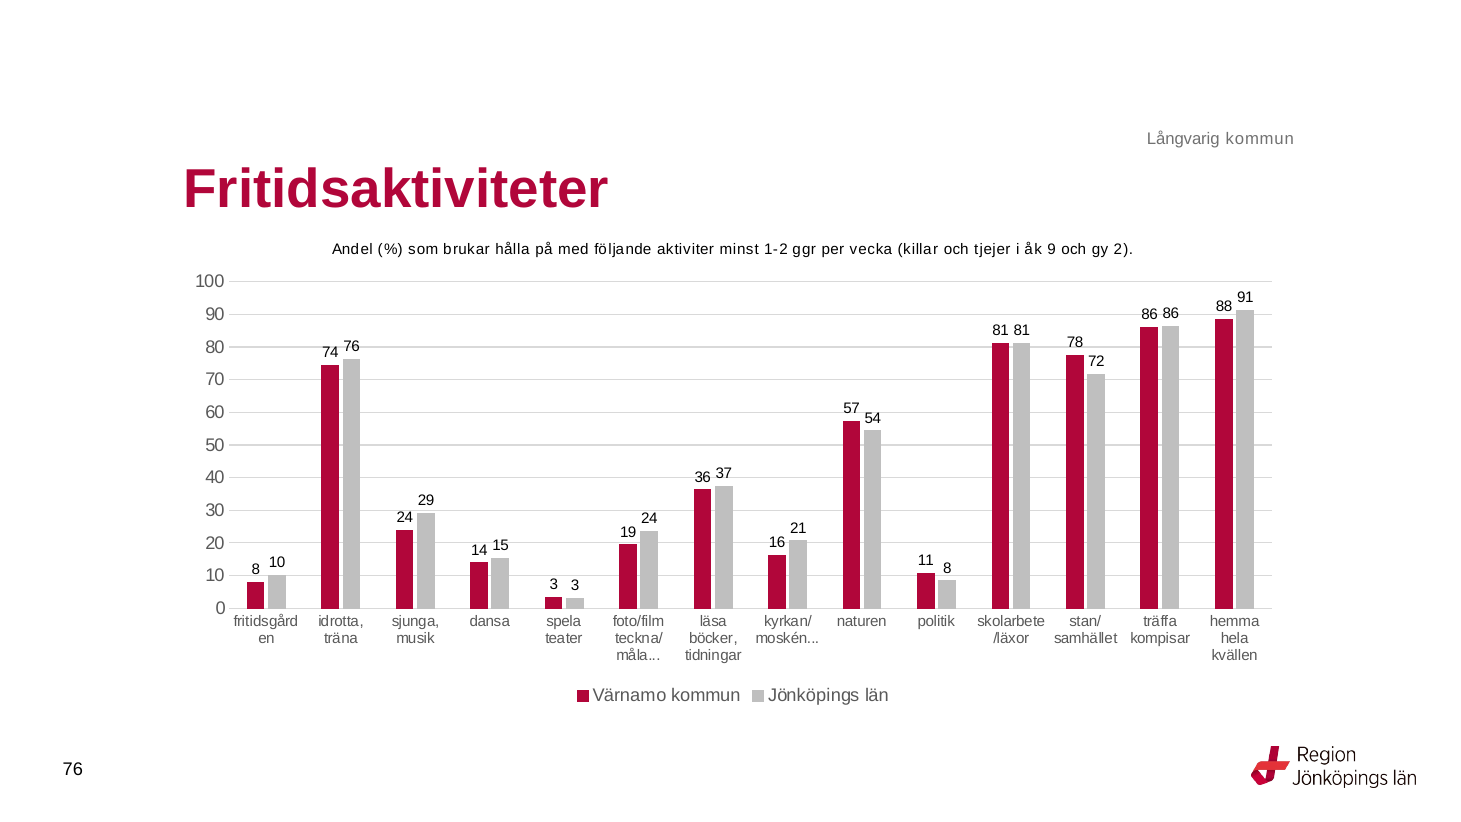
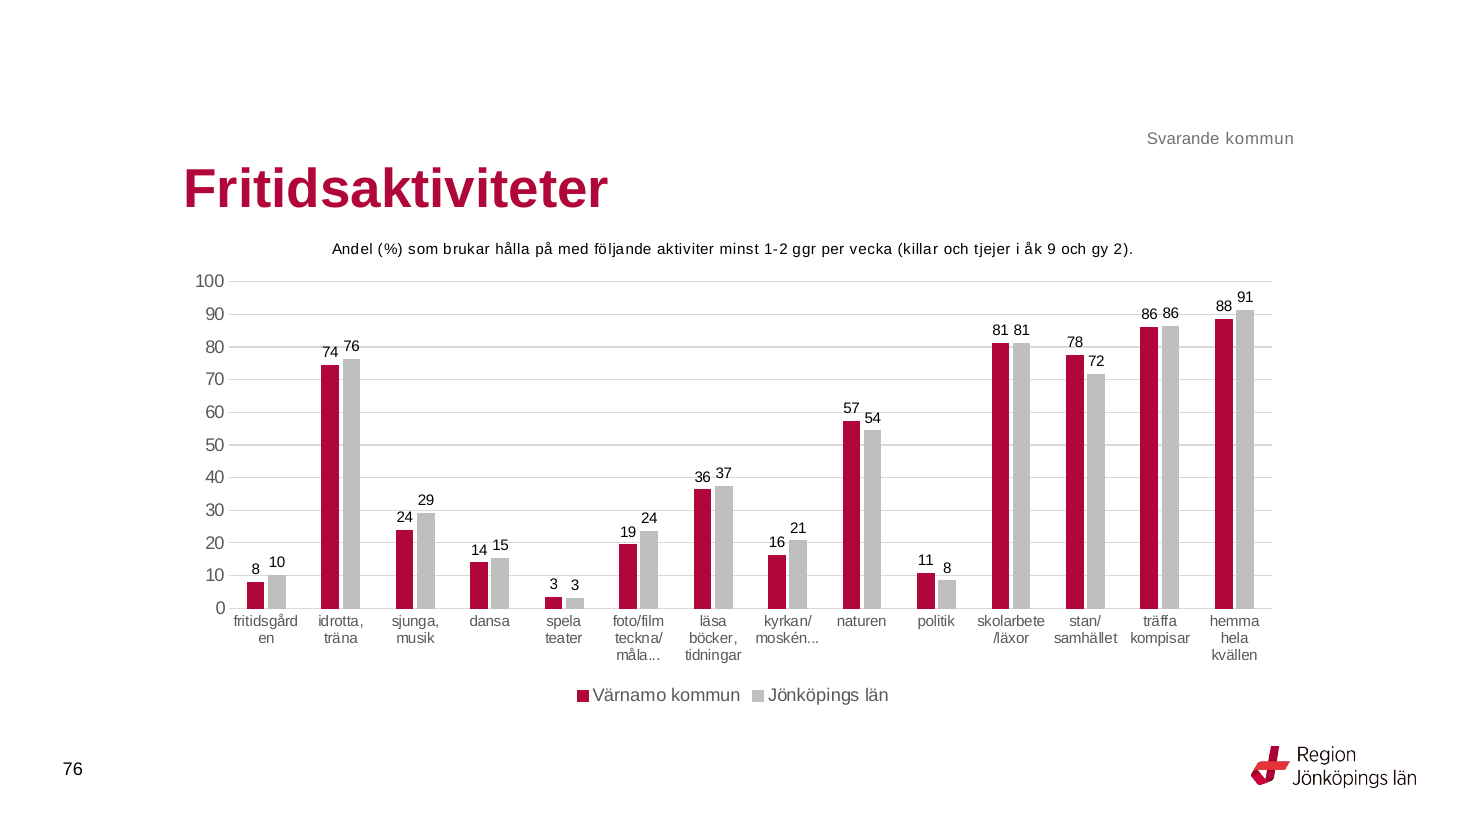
Långvarig: Långvarig -> Svarande (1183, 139)
